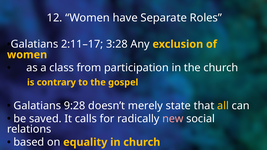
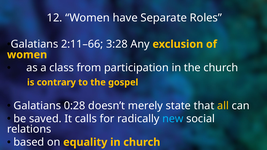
2:11–17: 2:11–17 -> 2:11–66 (82, 44)
9:28: 9:28 -> 0:28 (75, 106)
new colour: pink -> light blue (173, 119)
